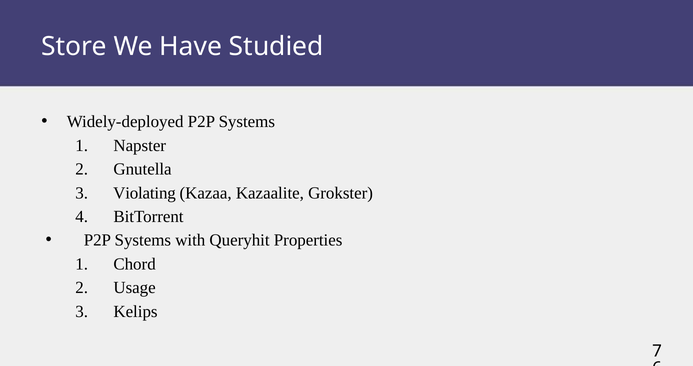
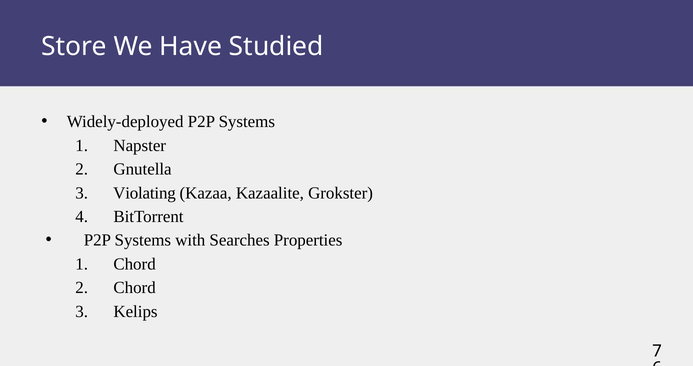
Queryhit: Queryhit -> Searches (240, 240)
Usage: Usage -> Chord (135, 288)
